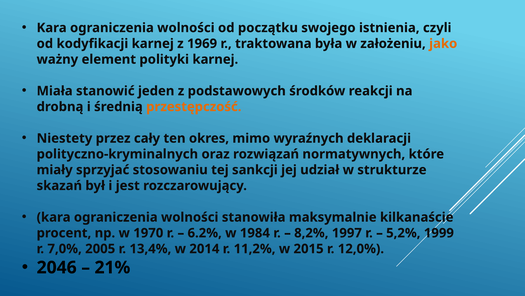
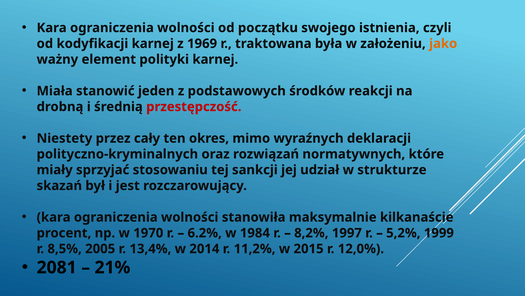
przestępczość colour: orange -> red (194, 107)
7,0%: 7,0% -> 8,5% (65, 248)
2046: 2046 -> 2081 (57, 267)
